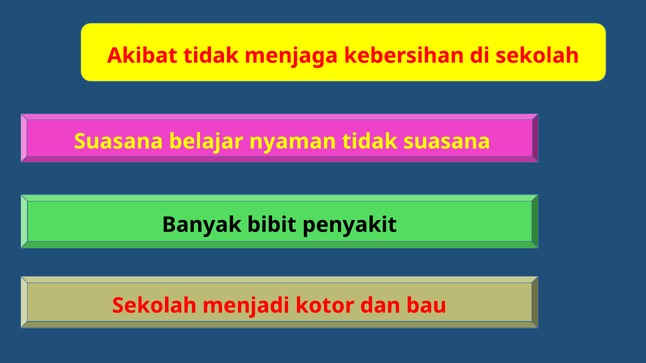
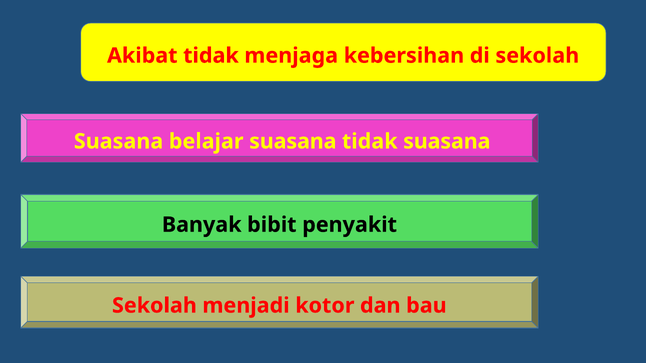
belajar nyaman: nyaman -> suasana (293, 142)
